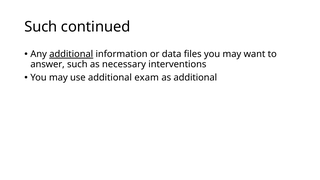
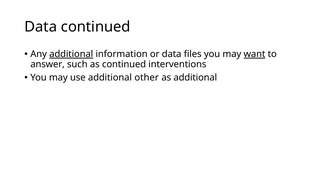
Such: Such -> Data (41, 27)
want underline: none -> present (254, 54)
as necessary: necessary -> continued (124, 64)
exam: exam -> other (147, 78)
